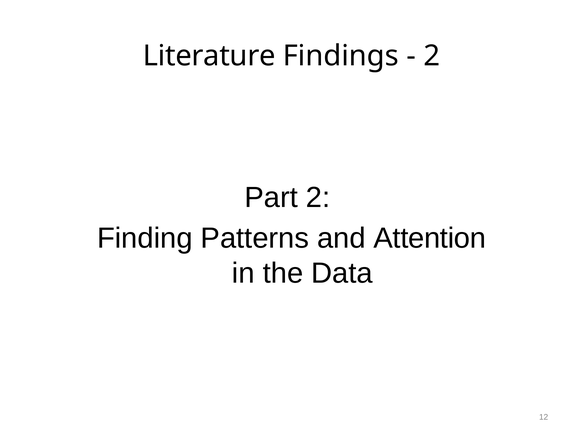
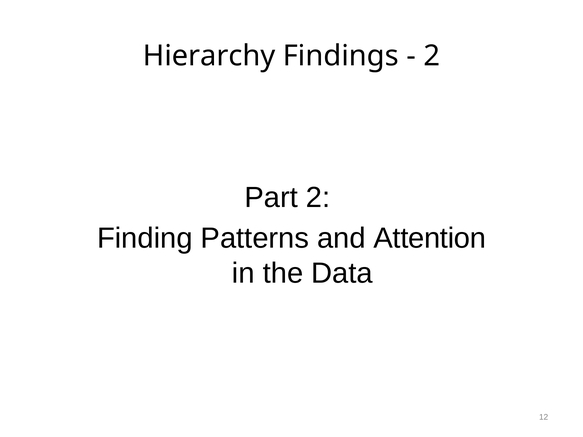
Literature: Literature -> Hierarchy (209, 56)
